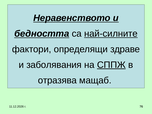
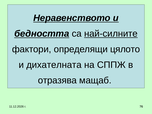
здраве: здраве -> цялото (125, 49)
заболявания: заболявания -> дихателната (54, 65)
СППЖ underline: present -> none (111, 65)
